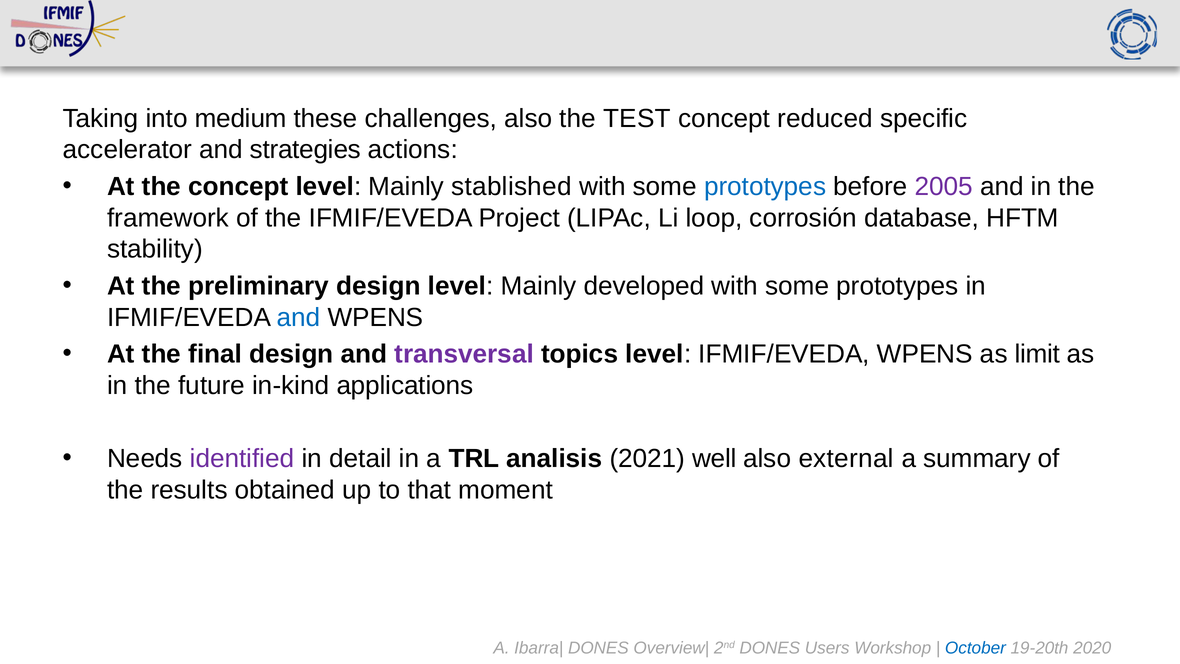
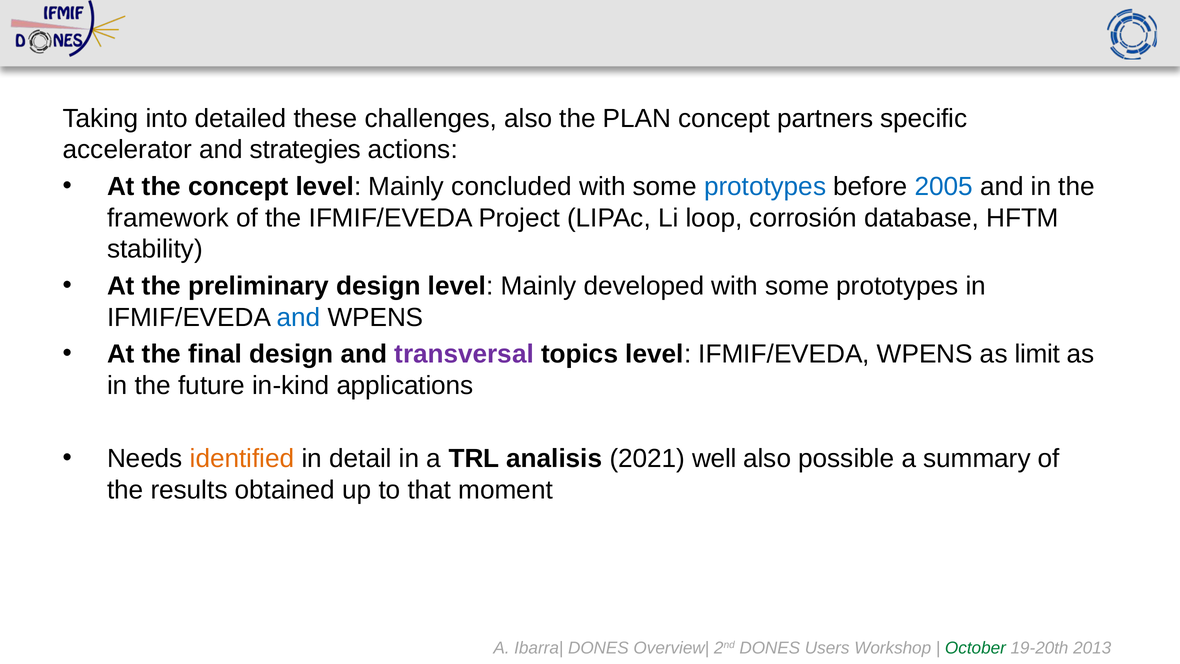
medium: medium -> detailed (241, 118)
TEST: TEST -> PLAN (637, 118)
reduced: reduced -> partners (825, 118)
stablished: stablished -> concluded (512, 186)
2005 colour: purple -> blue (944, 186)
identified colour: purple -> orange (242, 459)
external: external -> possible (846, 459)
October colour: blue -> green (975, 648)
2020: 2020 -> 2013 (1092, 648)
